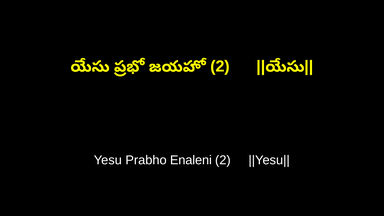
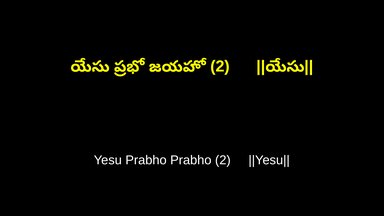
Prabho Enaleni: Enaleni -> Prabho (191, 160)
